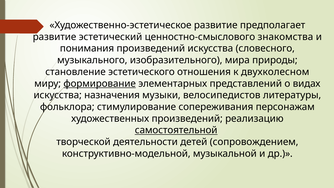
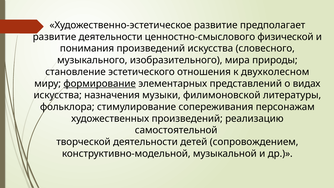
развитие эстетический: эстетический -> деятельности (111, 37)
знакомства: знакомства -> физической (286, 37)
велосипедистов: велосипедистов -> филимоновской (222, 95)
самостоятельной underline: present -> none (176, 130)
